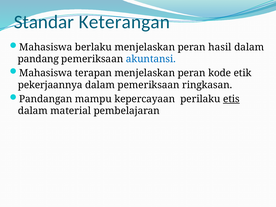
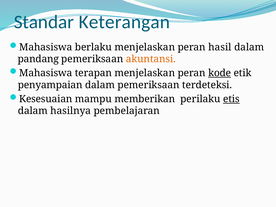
akuntansi colour: blue -> orange (151, 59)
kode underline: none -> present (220, 73)
pekerjaannya: pekerjaannya -> penyampaian (50, 85)
ringkasan: ringkasan -> terdeteksi (207, 85)
Pandangan: Pandangan -> Kesesuaian (46, 99)
kepercayaan: kepercayaan -> memberikan (145, 99)
material: material -> hasilnya (71, 111)
